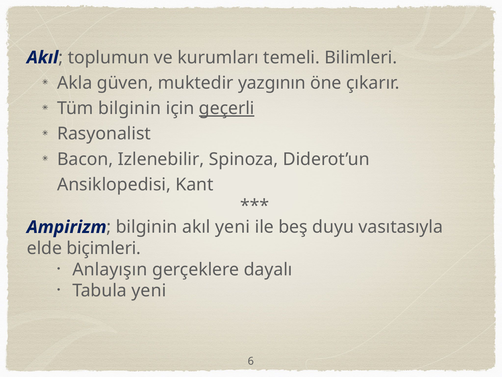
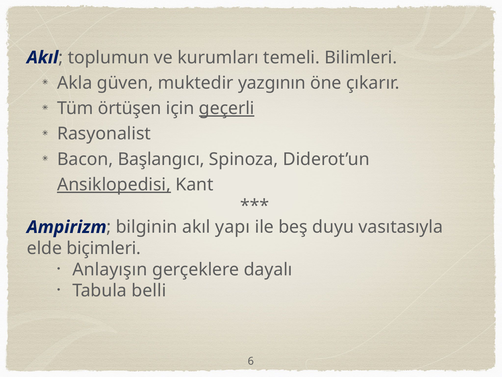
Tüm bilginin: bilginin -> örtüşen (130, 108)
Izlenebilir: Izlenebilir -> Başlangıcı (161, 159)
Ansiklopedisi underline: none -> present (114, 184)
akıl yeni: yeni -> yapı (233, 227)
Tabula yeni: yeni -> belli (149, 290)
